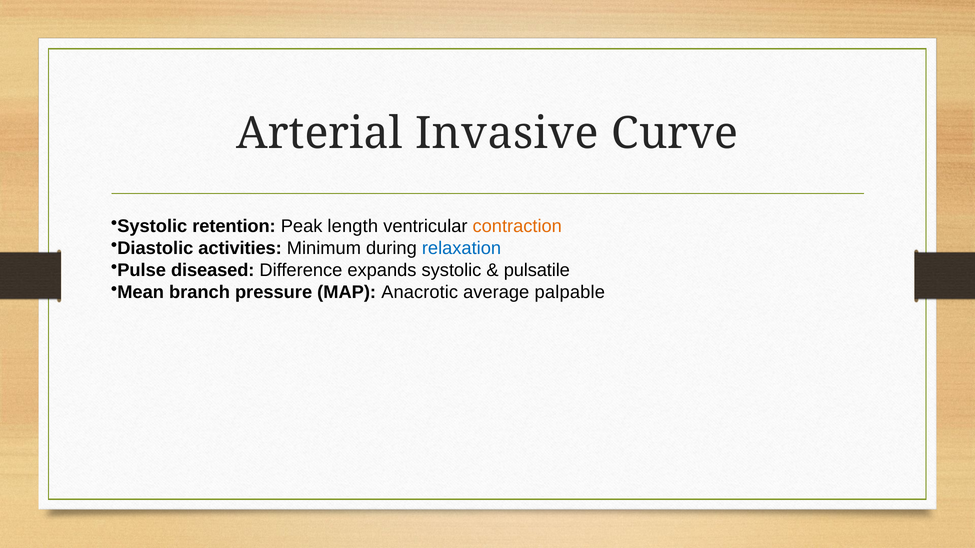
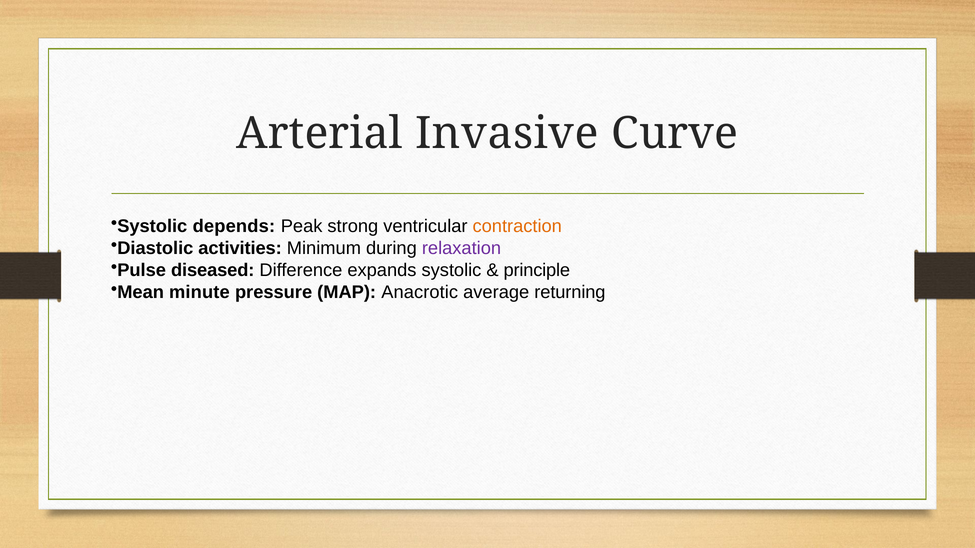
retention: retention -> depends (234, 226)
length: length -> strong (353, 226)
relaxation colour: blue -> purple (461, 248)
pulsatile: pulsatile -> principle (537, 270)
branch: branch -> minute (199, 292)
palpable: palpable -> returning (570, 292)
